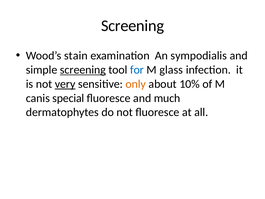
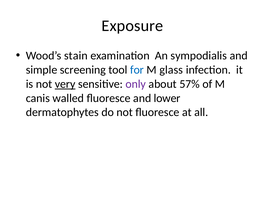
Screening: Screening -> Exposure (132, 26)
screening underline: present -> none (83, 70)
only colour: orange -> purple (136, 84)
10%: 10% -> 57% (190, 84)
special: special -> walled (68, 98)
much: much -> lower (167, 98)
